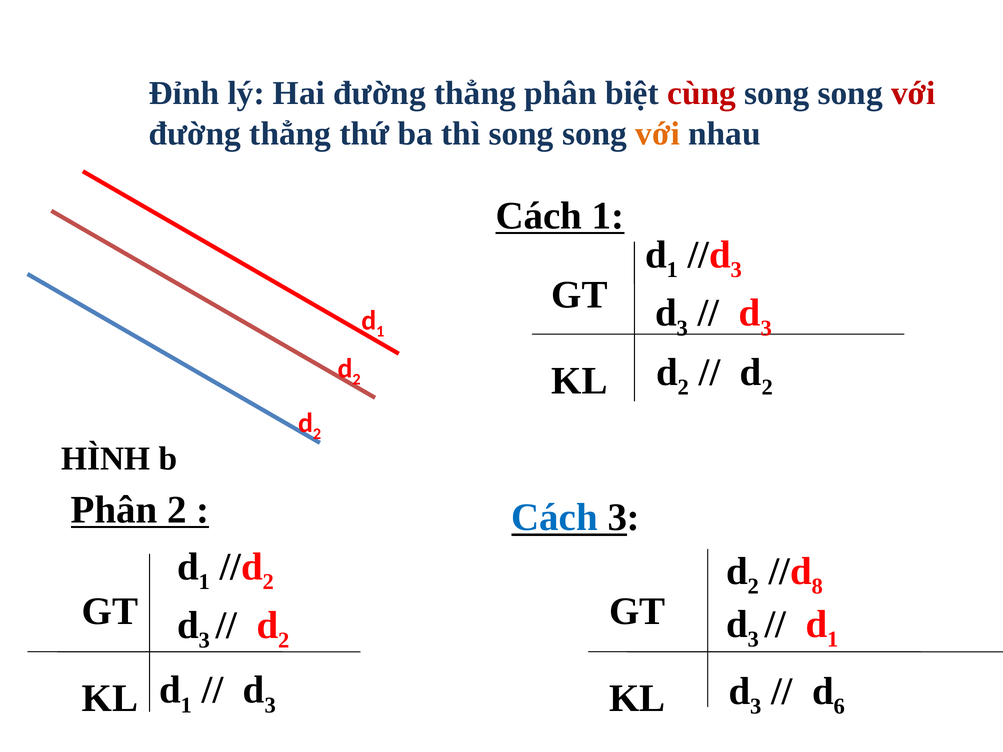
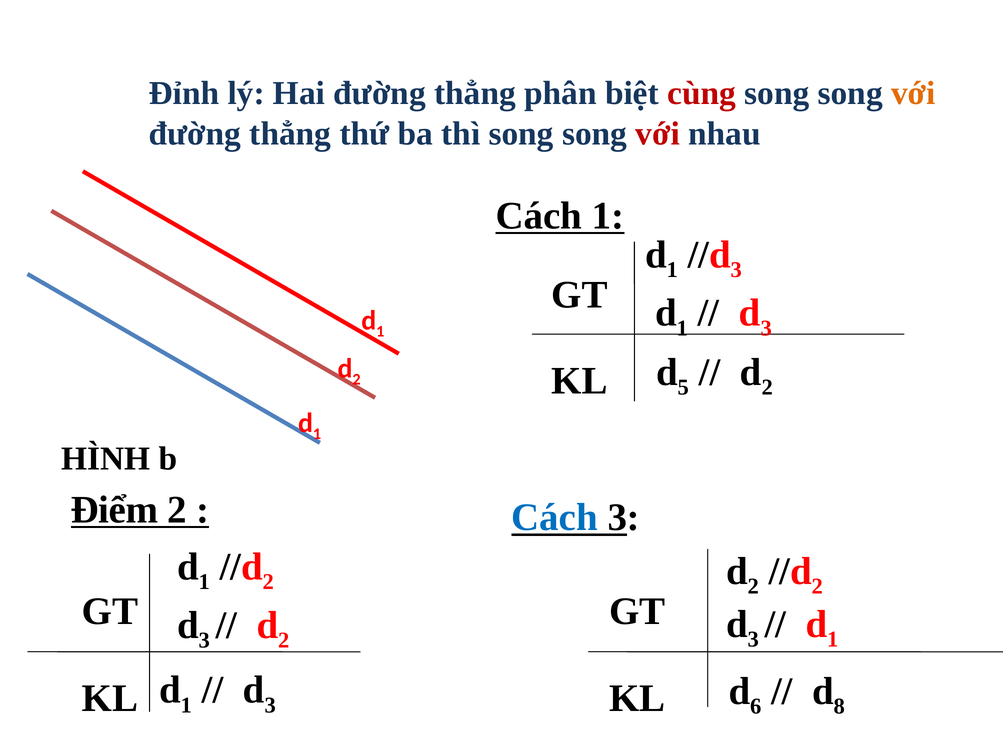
với colour: red -> orange (913, 93)
với colour: orange -> red (658, 134)
3: 3 -> 1 (683, 328)
2: 2 -> 5 (684, 388)
2: 2 -> 1 (317, 434)
Phân: Phân -> Điểm (114, 510)
8: 8 -> 2 (817, 587)
3: 3 -> 6 (756, 707)
6: 6 -> 8 (839, 707)
